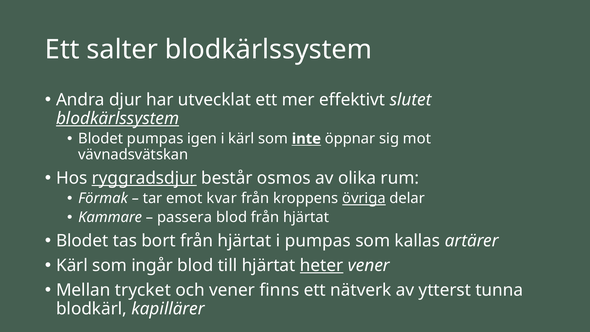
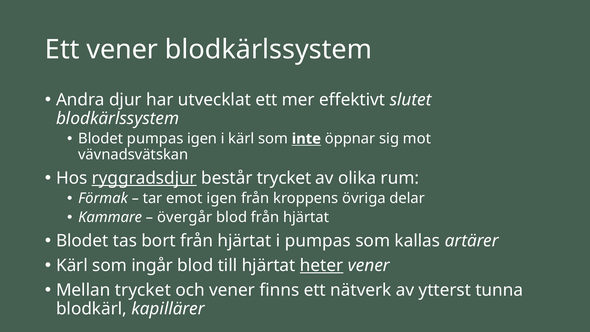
Ett salter: salter -> vener (122, 50)
blodkärlssystem underline: present -> none (118, 118)
består osmos: osmos -> trycket (284, 178)
emot kvar: kvar -> igen (222, 198)
övriga underline: present -> none (364, 198)
passera: passera -> övergår (185, 217)
